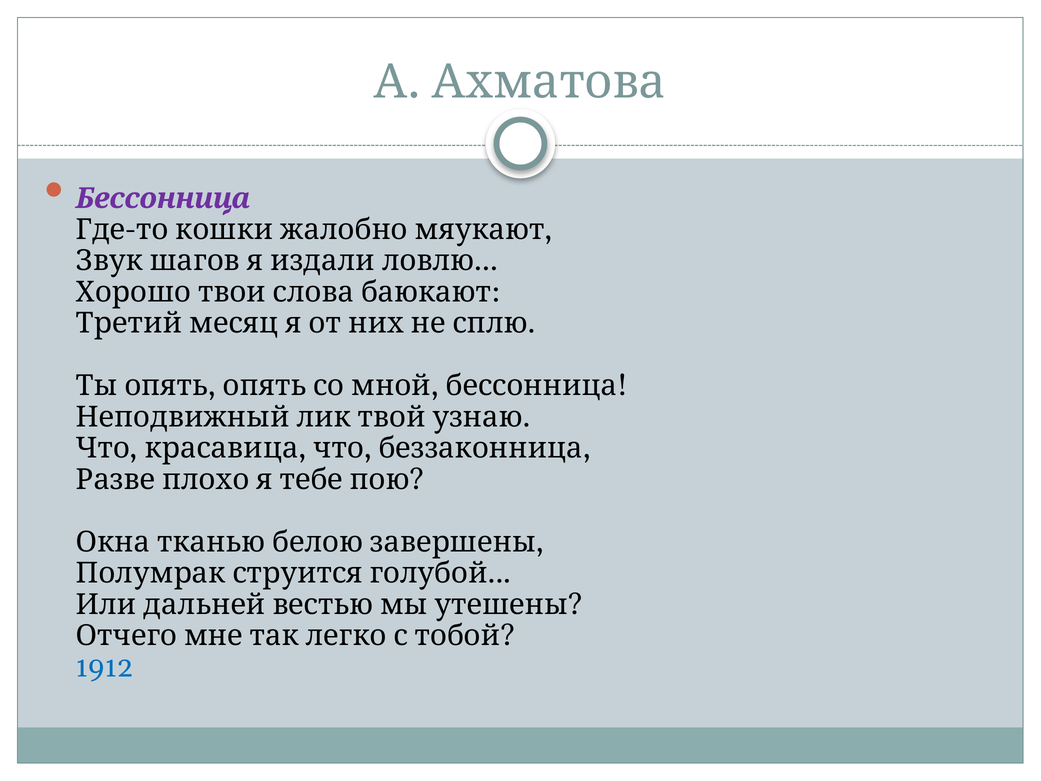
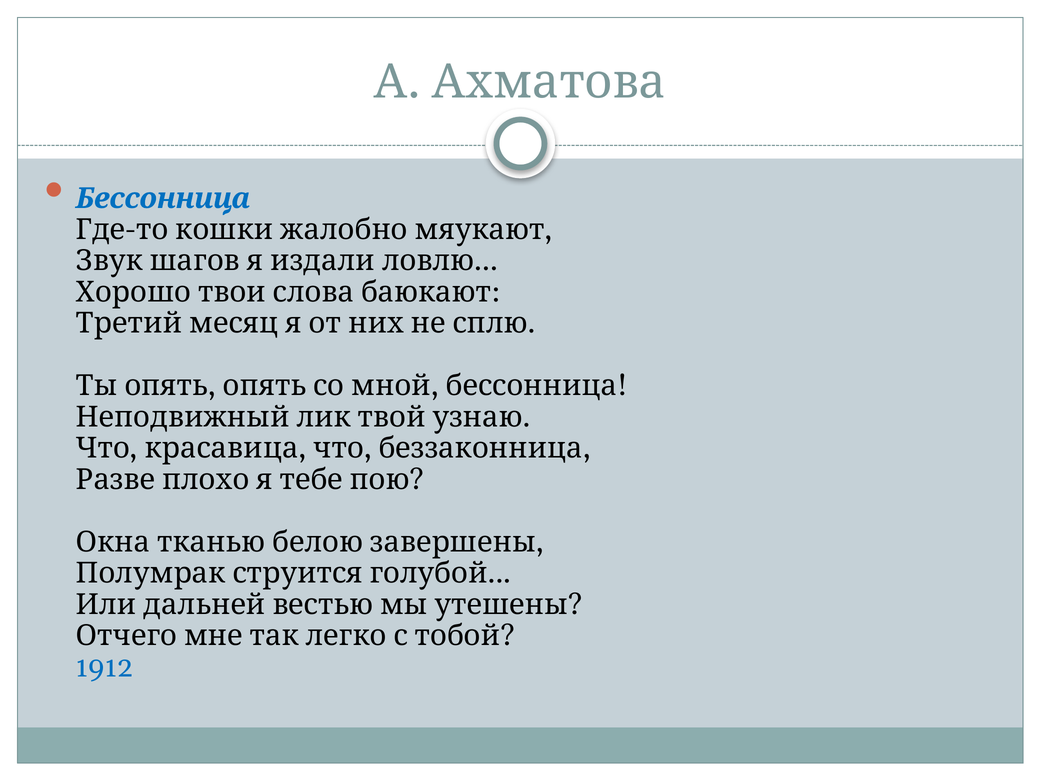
Бессонница colour: purple -> blue (163, 198)
